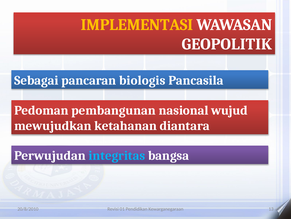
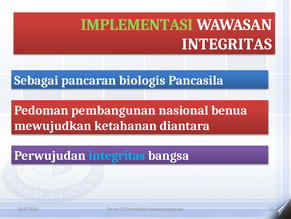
IMPLEMENTASI colour: yellow -> light green (137, 25)
GEOPOLITIK: GEOPOLITIK -> INTEGRITAS (227, 44)
wujud: wujud -> benua (229, 110)
